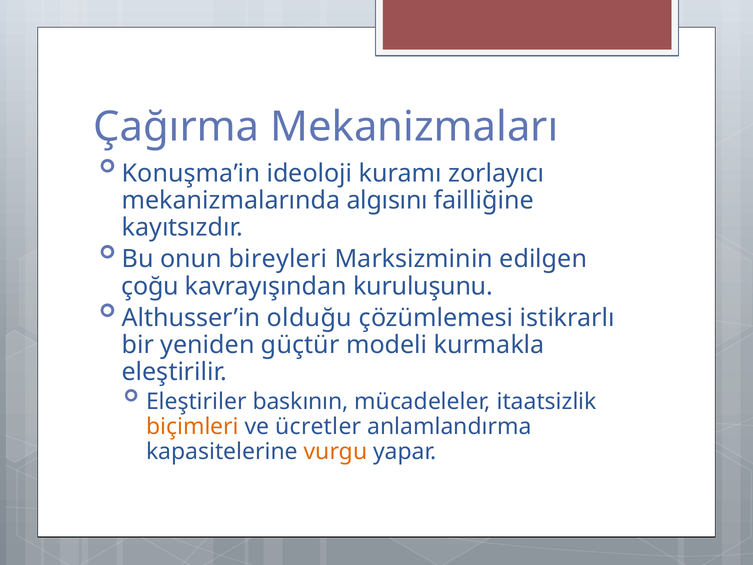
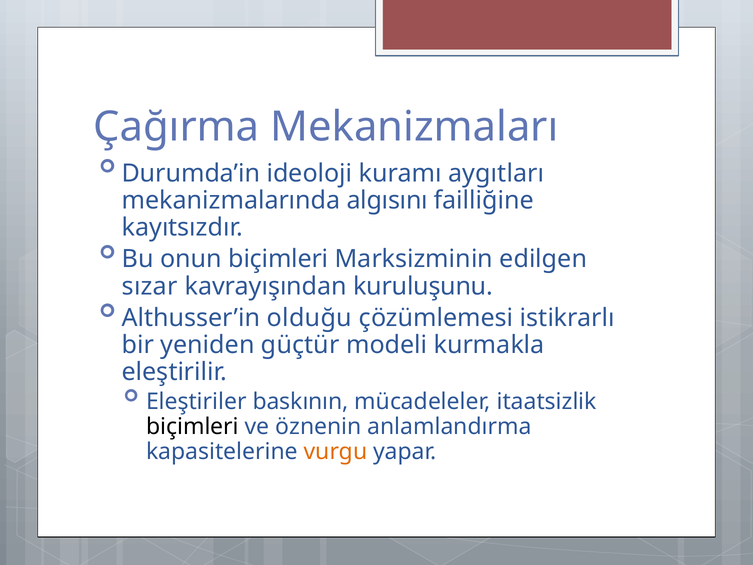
Konuşma’in: Konuşma’in -> Durumda’in (191, 173)
zorlayıcı: zorlayıcı -> aygıtları (496, 173)
onun bireyleri: bireyleri -> biçimleri (278, 259)
çoğu: çoğu -> sızar (150, 286)
biçimleri colour: orange -> black (192, 427)
ücretler: ücretler -> öznenin (318, 427)
